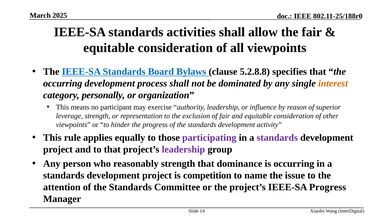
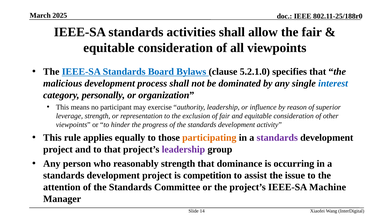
5.2.8.8: 5.2.8.8 -> 5.2.1.0 (255, 71)
occurring: occurring -> malicious (63, 83)
interest colour: orange -> blue (333, 83)
participating colour: purple -> orange (209, 137)
name: name -> assist (256, 175)
IEEE-SA Progress: Progress -> Machine (328, 187)
